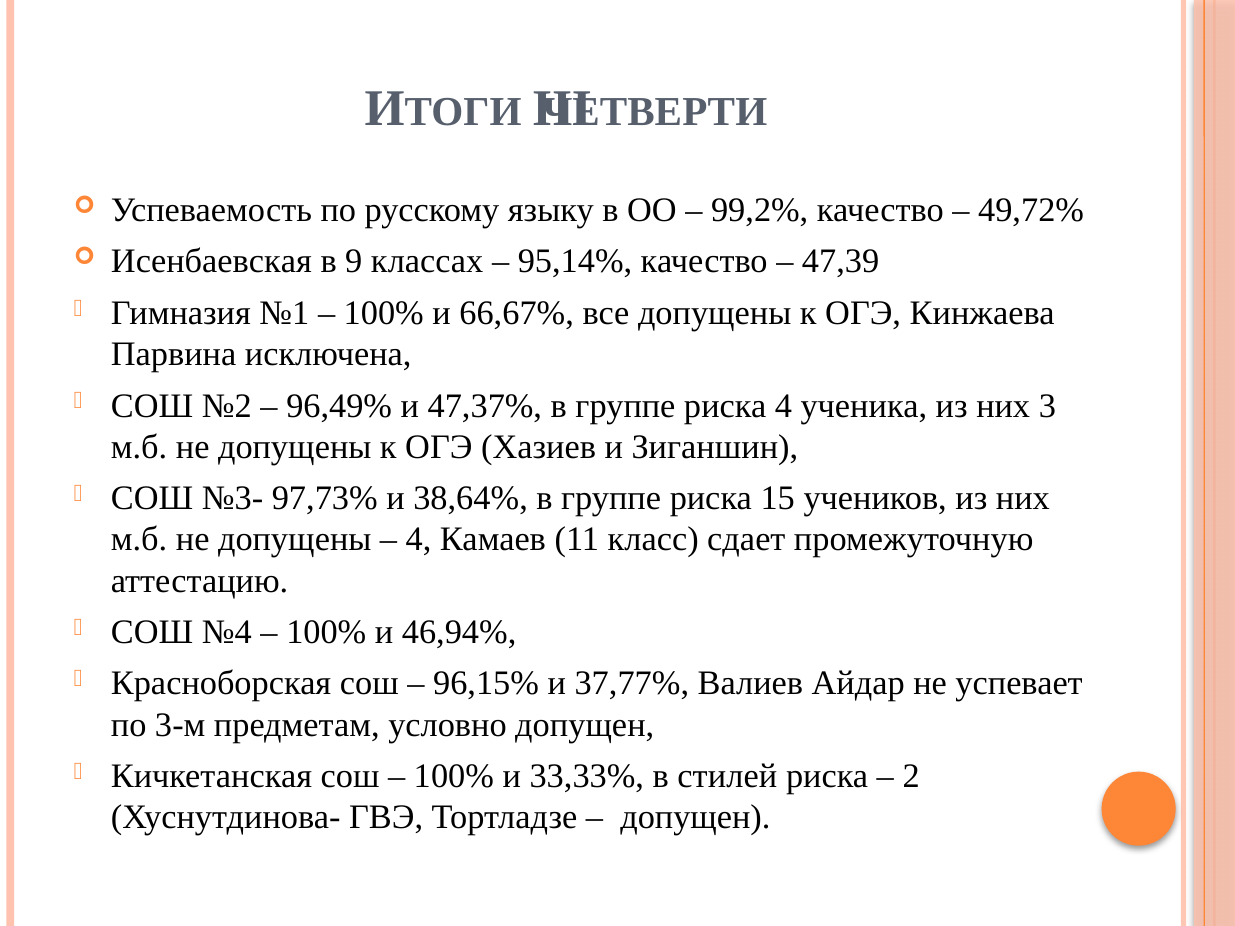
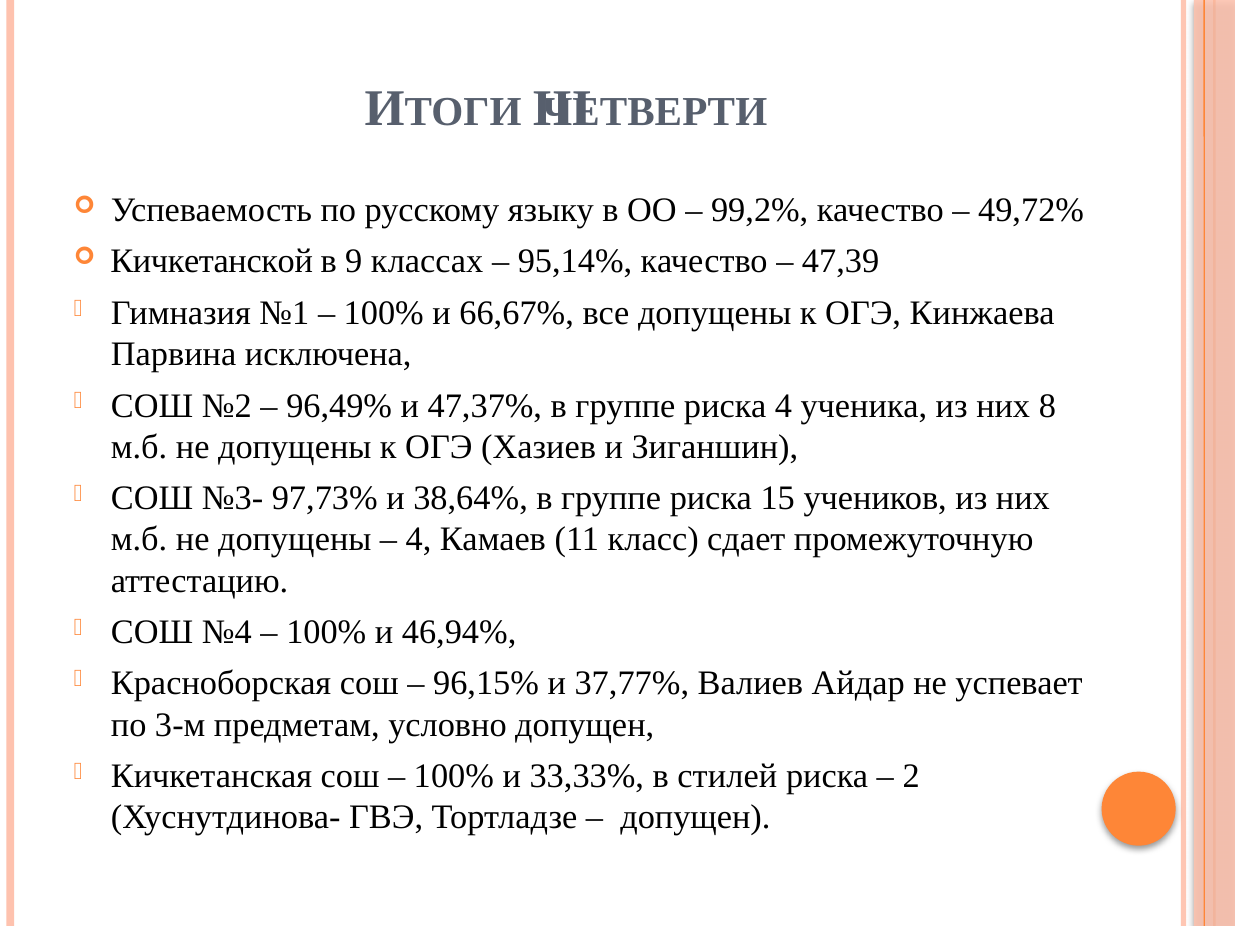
Исенбаевская: Исенбаевская -> Кичкетанской (212, 262)
3: 3 -> 8 (1047, 406)
